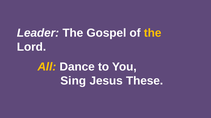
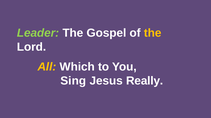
Leader colour: white -> light green (38, 33)
Dance: Dance -> Which (77, 67)
These: These -> Really (145, 81)
